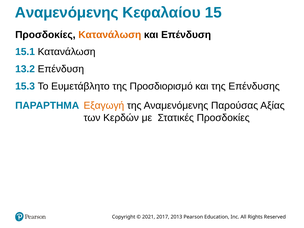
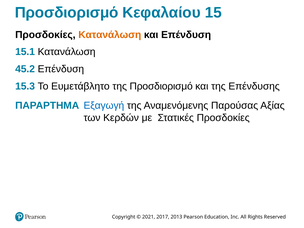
Αναμενόμενης: Αναμενόμενης -> Προσδιορισμό (67, 13)
13.2: 13.2 -> 45.2 (25, 69)
Εξαγωγή colour: orange -> blue (104, 106)
